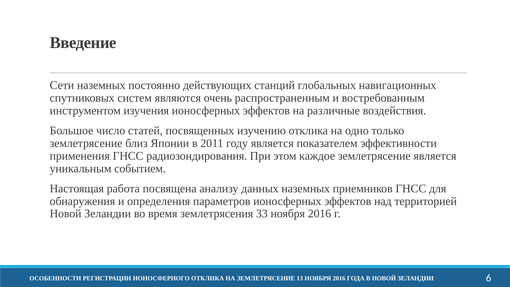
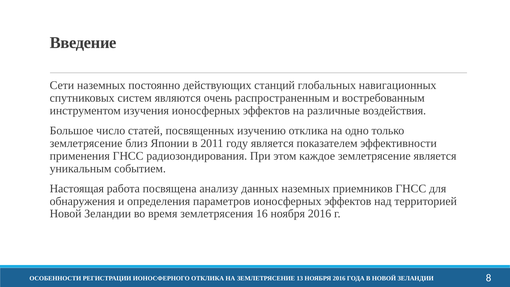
33: 33 -> 16 (262, 214)
6: 6 -> 8 (489, 278)
